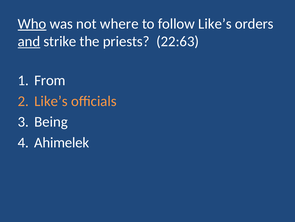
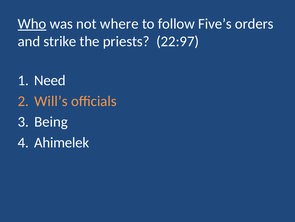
follow Like’s: Like’s -> Five’s (215, 24)
and underline: present -> none (29, 41)
22:63: 22:63 -> 22:97 (178, 41)
From: From -> Need (50, 80)
Like’s: Like’s -> Will’s (51, 101)
